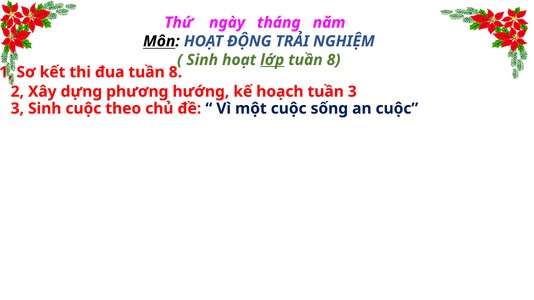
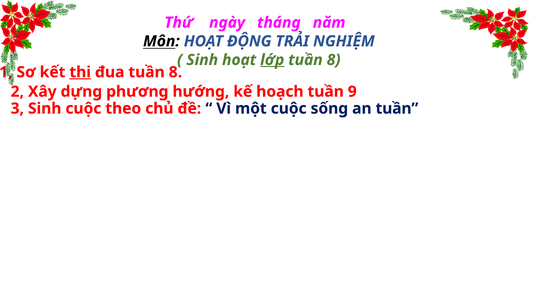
thi underline: none -> present (80, 72)
tuần 3: 3 -> 9 (352, 92)
an cuộc: cuộc -> tuần (397, 109)
